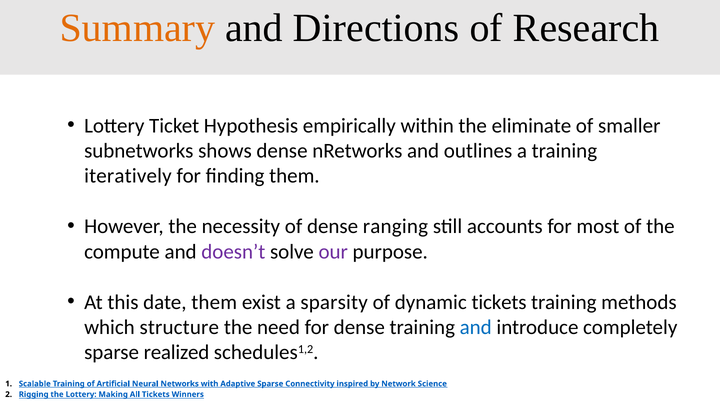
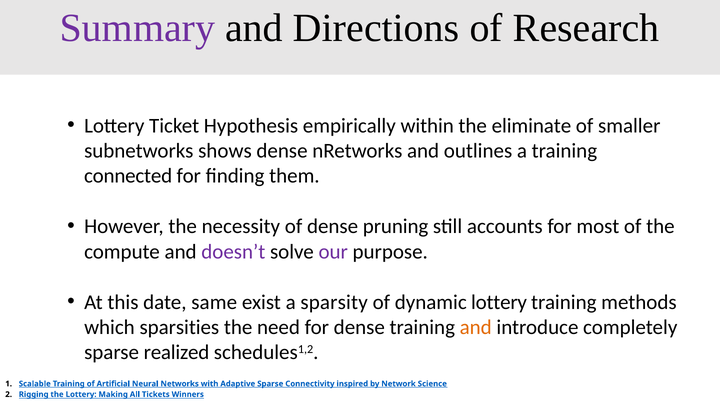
Summary colour: orange -> purple (137, 28)
iteratively: iteratively -> connected (128, 176)
ranging: ranging -> pruning (396, 226)
date them: them -> same (214, 302)
dynamic tickets: tickets -> lottery (499, 302)
structure: structure -> sparsities (179, 327)
and colour: blue -> orange (476, 327)
